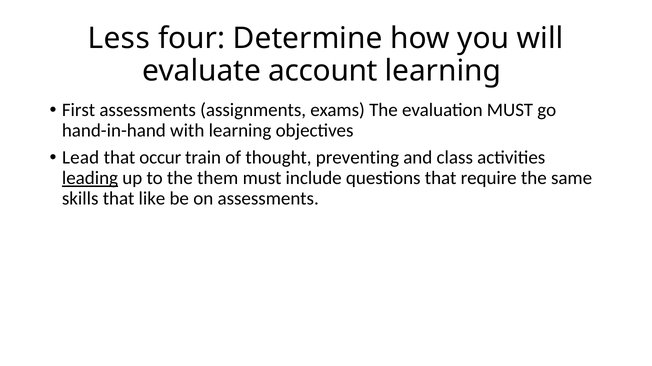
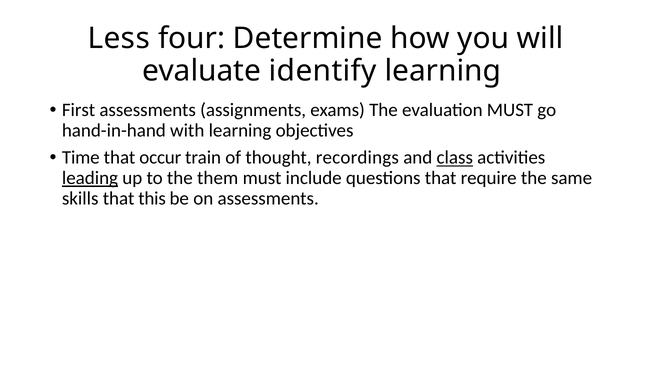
account: account -> identify (323, 71)
Lead: Lead -> Time (81, 158)
preventing: preventing -> recordings (357, 158)
class underline: none -> present (455, 158)
like: like -> this (152, 199)
